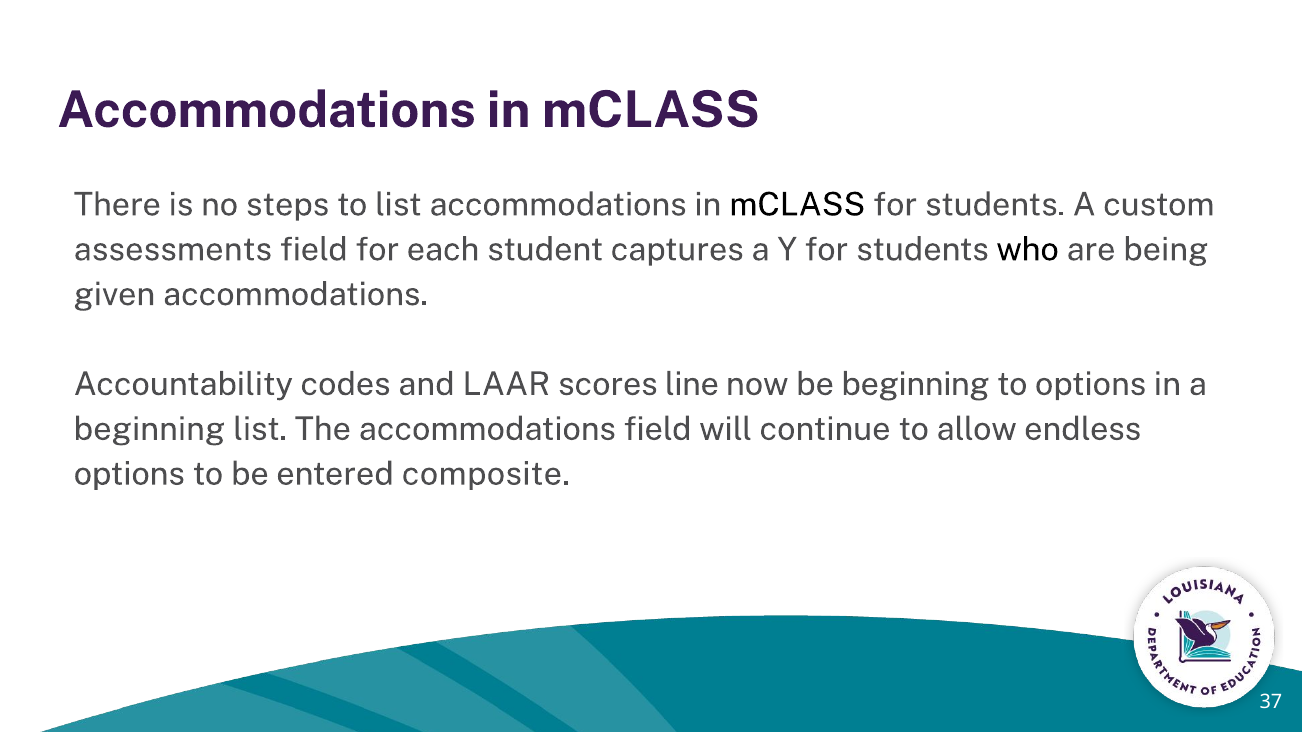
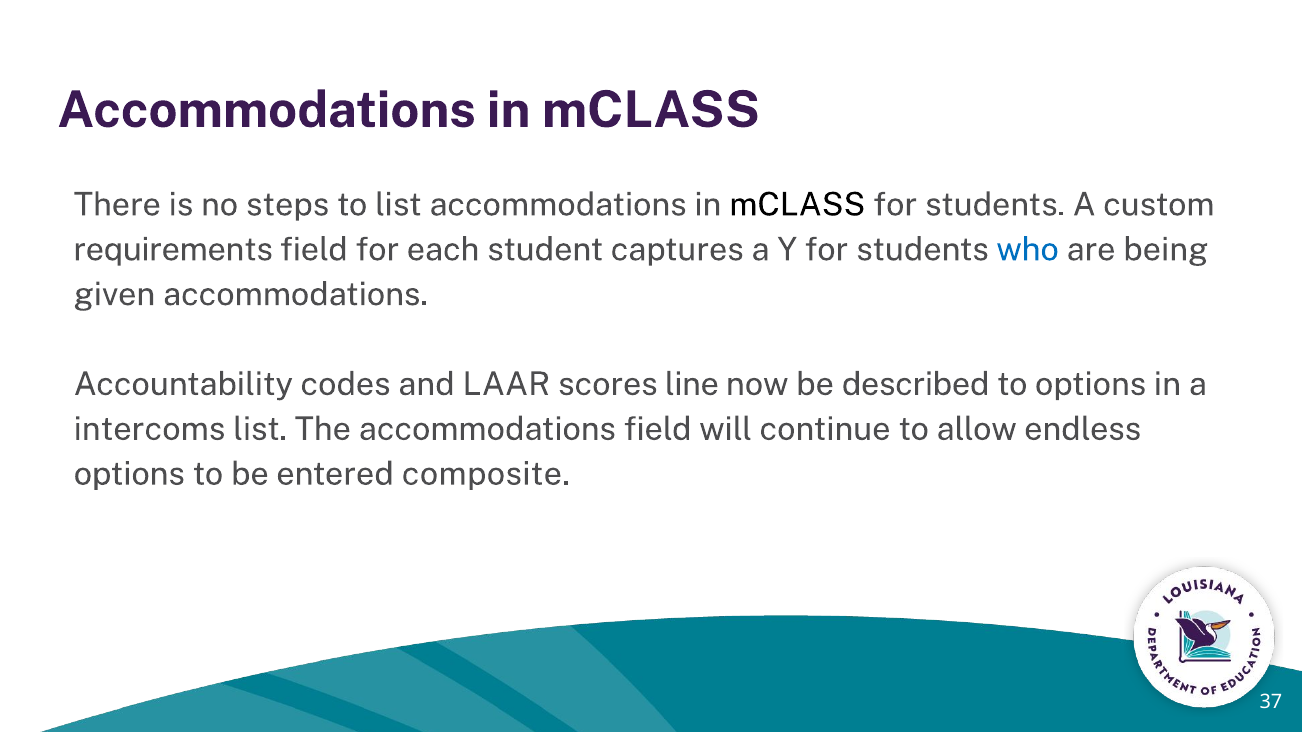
assessments: assessments -> requirements (173, 250)
who colour: black -> blue (1028, 250)
be beginning: beginning -> described (916, 384)
beginning: beginning -> intercoms (150, 429)
